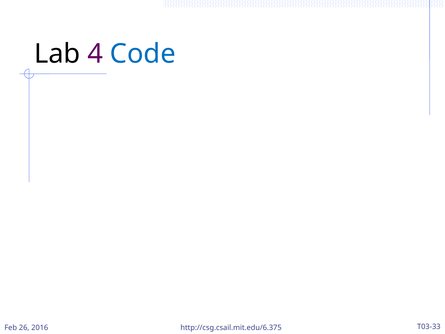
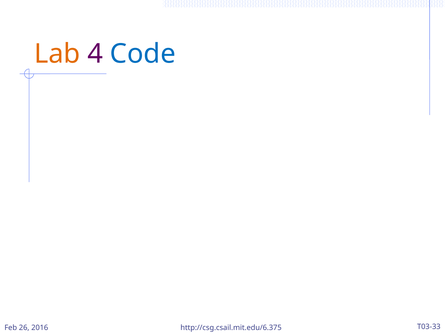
Lab colour: black -> orange (57, 54)
